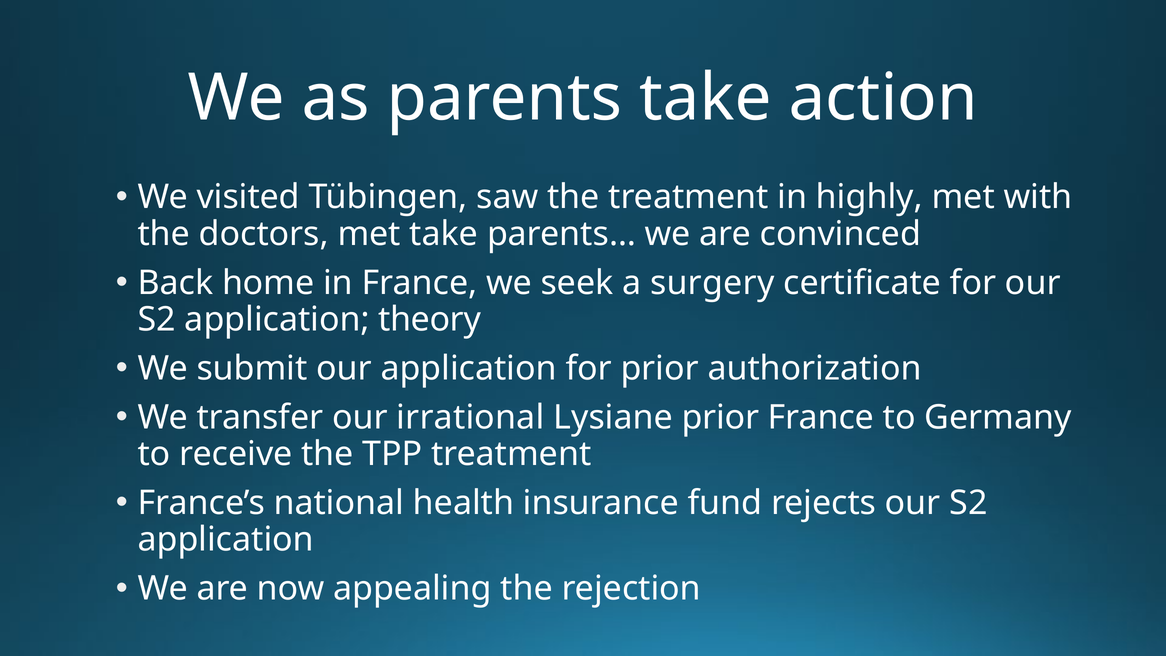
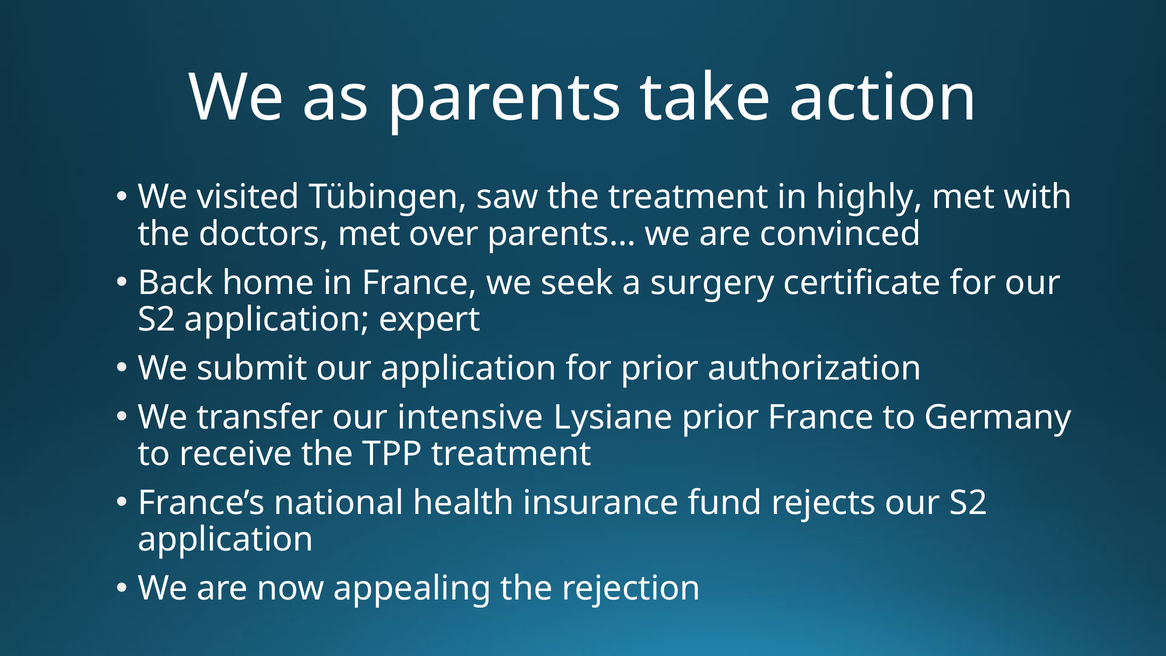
met take: take -> over (444, 234)
theory: theory -> expert (430, 319)
irrational: irrational -> intensive (470, 417)
